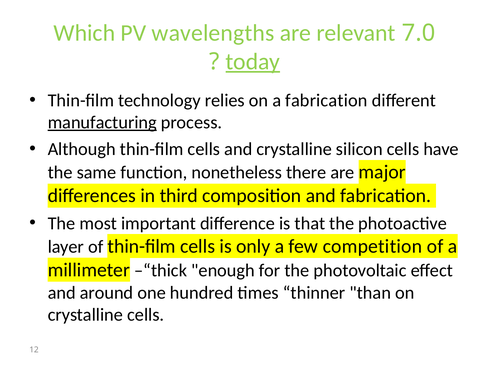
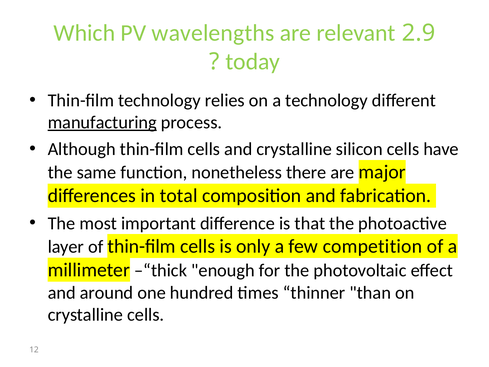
7.0: 7.0 -> 2.9 (419, 33)
today underline: present -> none (253, 62)
a fabrication: fabrication -> technology (326, 100)
third: third -> total (179, 196)
